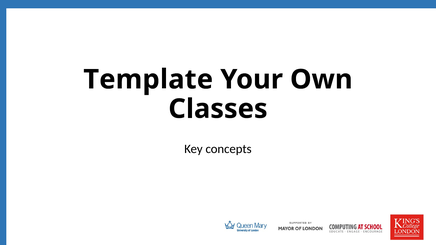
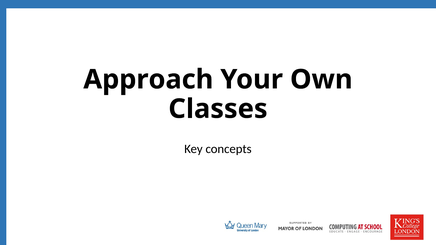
Template: Template -> Approach (148, 80)
